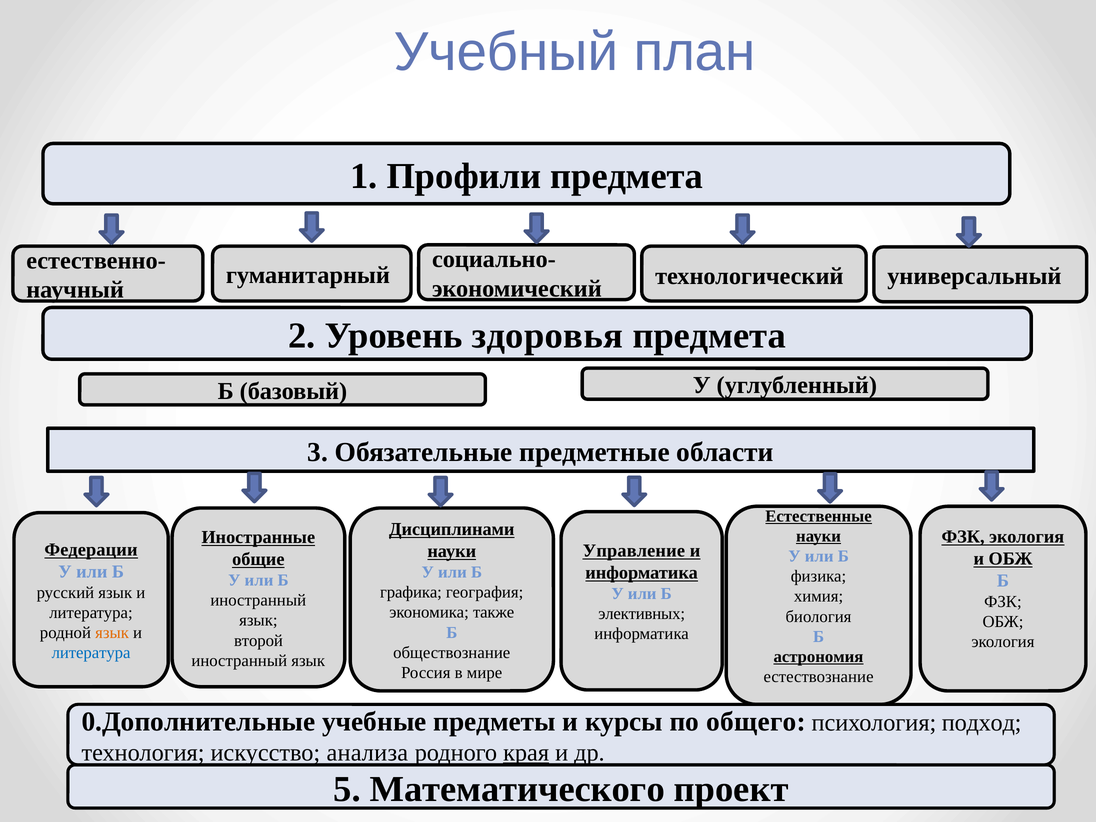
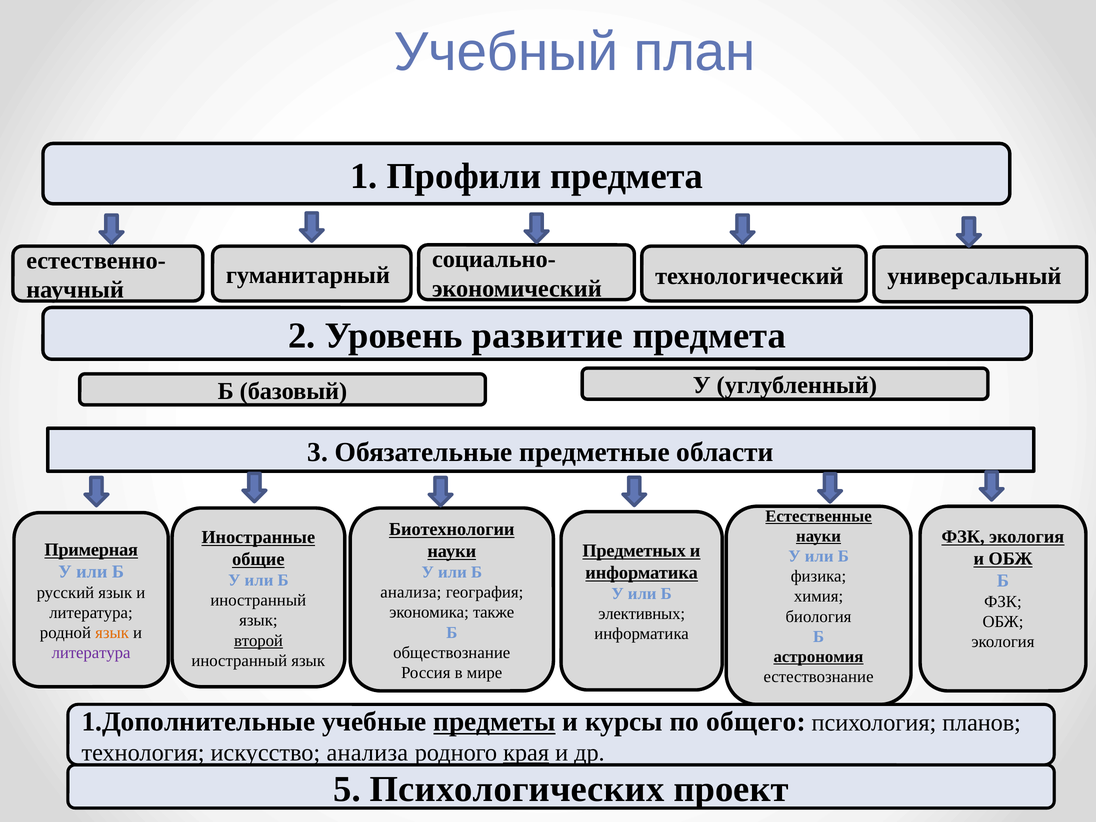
здоровья: здоровья -> развитие (547, 336)
Дисциплинами: Дисциплинами -> Биотехнологии (452, 529)
Федерации: Федерации -> Примерная (91, 550)
Управление: Управление -> Предметных (634, 551)
графика: графика -> анализа (411, 592)
второй underline: none -> present (258, 641)
литература colour: blue -> purple (91, 653)
0.Дополнительные: 0.Дополнительные -> 1.Дополнительные (199, 722)
предметы underline: none -> present (495, 722)
подход: подход -> планов (982, 723)
Математического: Математического -> Психологических (517, 789)
